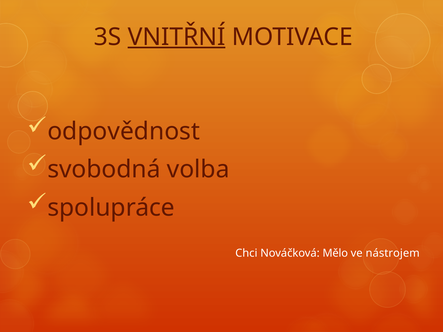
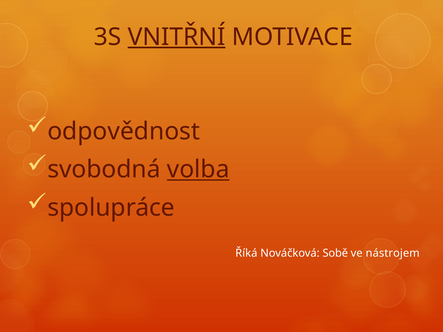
volba underline: none -> present (198, 170)
Chci: Chci -> Říká (246, 253)
Mělo: Mělo -> Sobě (335, 253)
